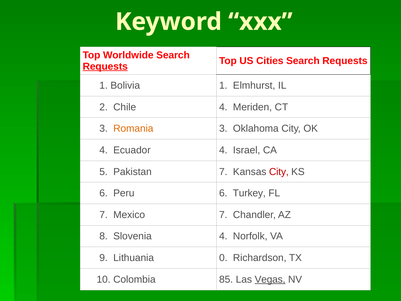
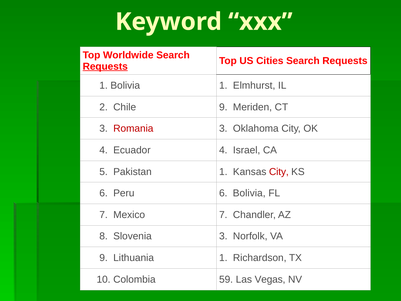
Chile 4: 4 -> 9 (223, 107)
Romania colour: orange -> red (133, 128)
Pakistan 7: 7 -> 1 (223, 172)
6 Turkey: Turkey -> Bolivia (249, 193)
Slovenia 4: 4 -> 3 (223, 236)
Lithuania 0: 0 -> 1 (223, 258)
85: 85 -> 59 (226, 279)
Vegas underline: present -> none (270, 279)
